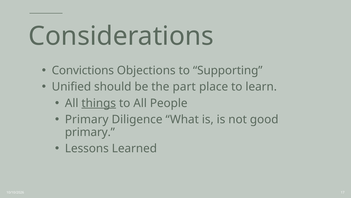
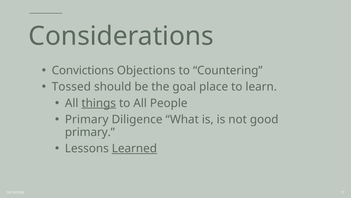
Supporting: Supporting -> Countering (228, 70)
Unified: Unified -> Tossed (71, 87)
part: part -> goal (184, 87)
Learned underline: none -> present (134, 148)
